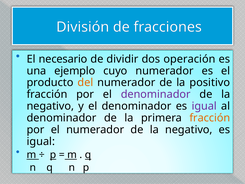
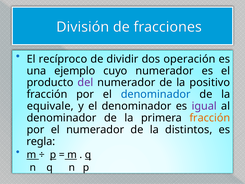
necesario: necesario -> recíproco (63, 59)
del colour: orange -> purple (85, 82)
denominador colour: purple -> blue (156, 94)
negativo: negativo -> equivale (50, 106)
numerador de la negativo: negativo -> distintos (189, 130)
igual: igual -> regla (41, 141)
